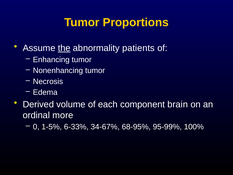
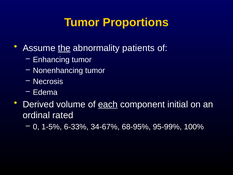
each underline: none -> present (108, 104)
brain: brain -> initial (178, 104)
more: more -> rated (63, 115)
